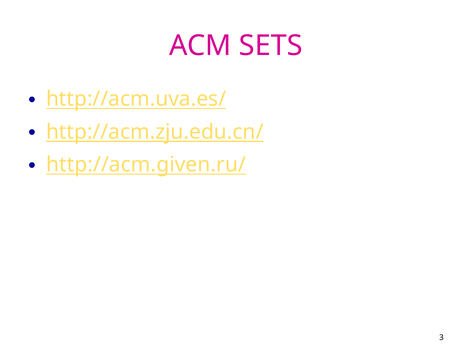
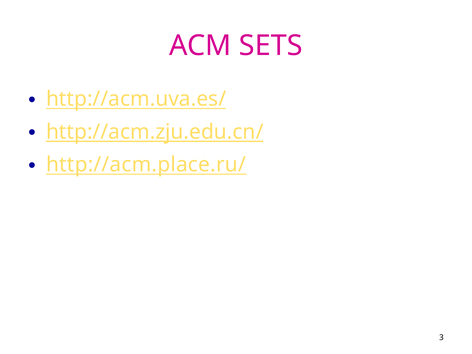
http://acm.given.ru/: http://acm.given.ru/ -> http://acm.place.ru/ (146, 165)
